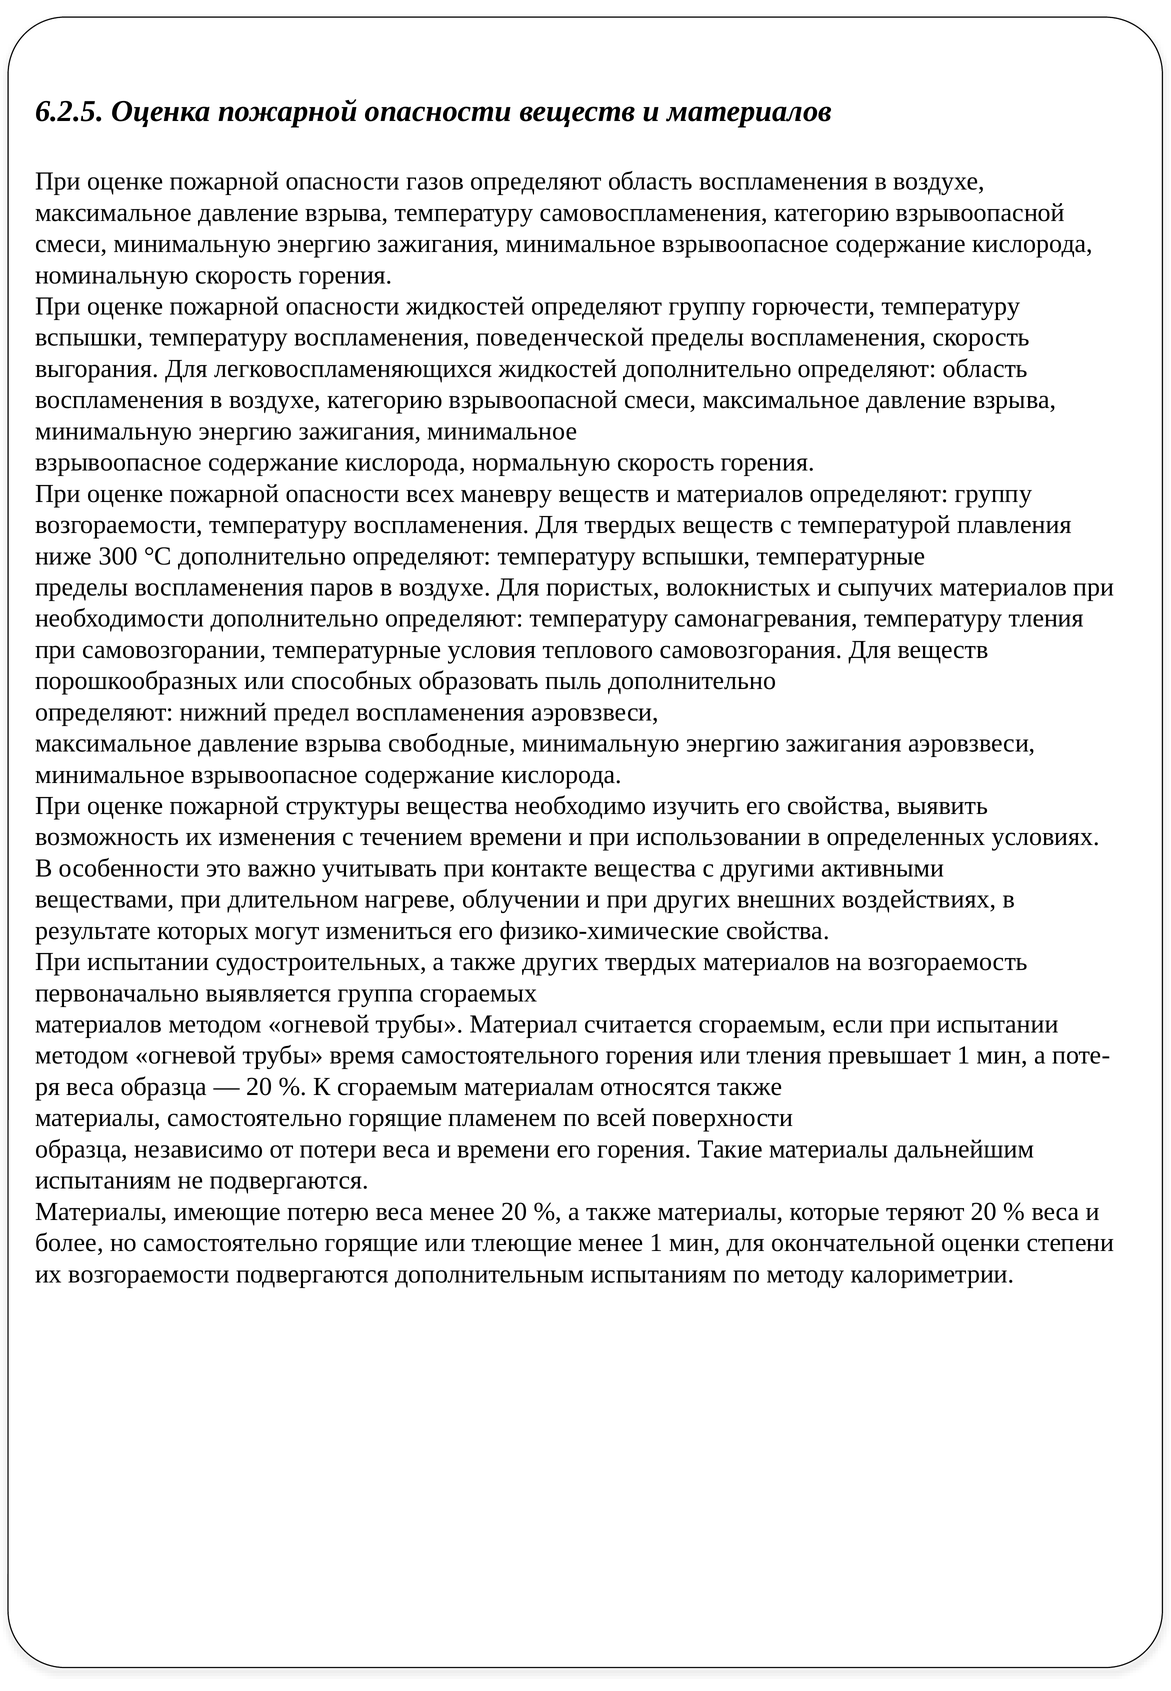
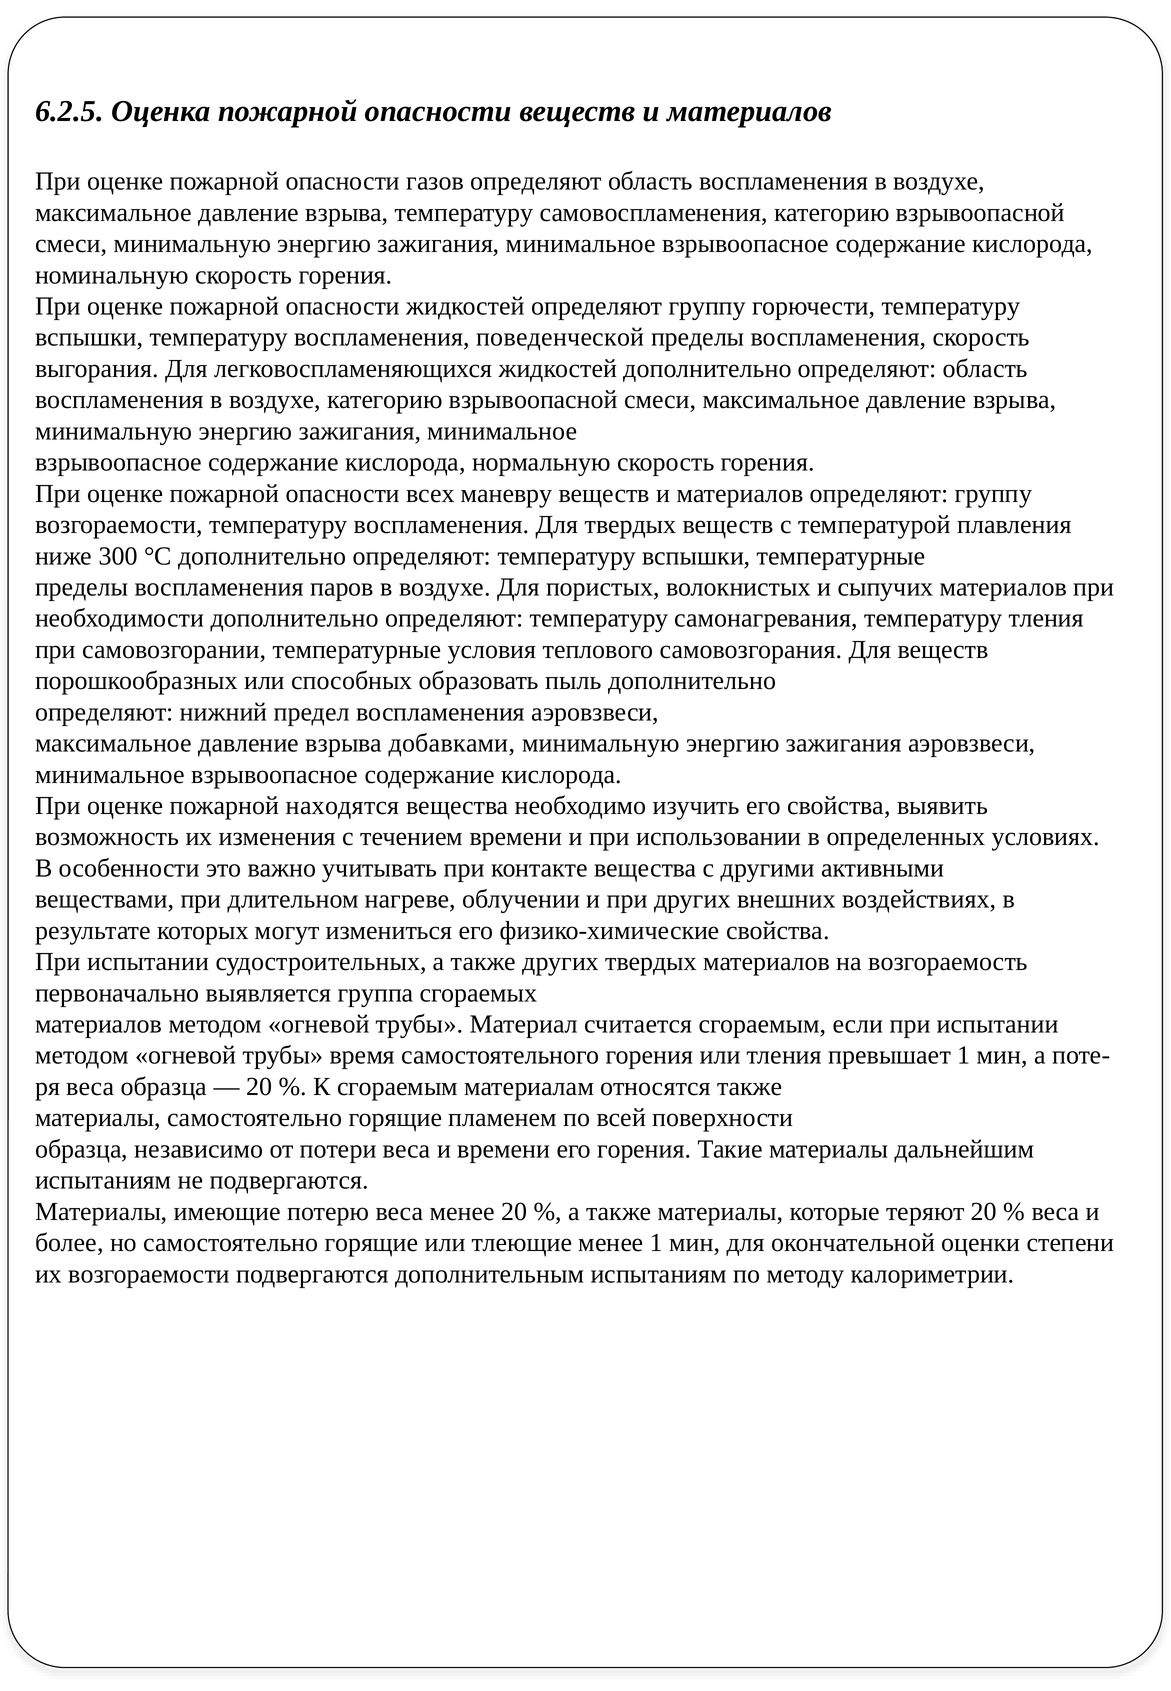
свободные: свободные -> добавками (452, 743)
структуры: структуры -> находятся (343, 806)
